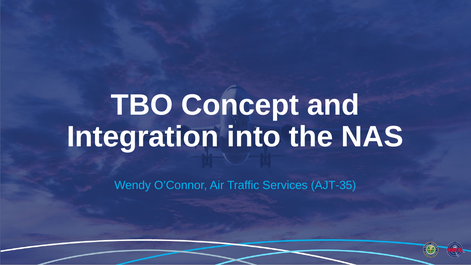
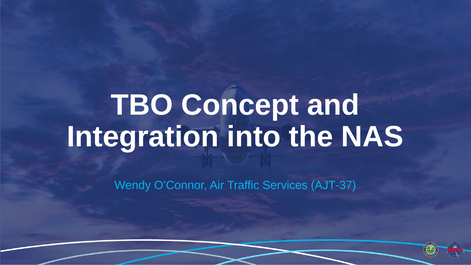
AJT-35: AJT-35 -> AJT-37 (334, 185)
